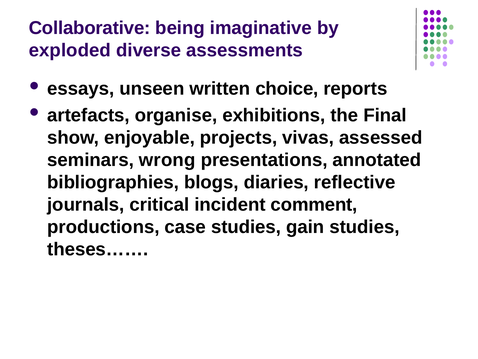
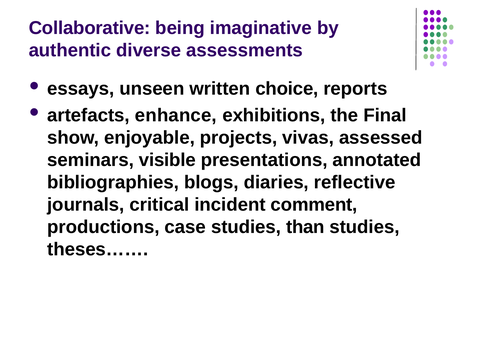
exploded: exploded -> authentic (70, 50)
organise: organise -> enhance (176, 115)
wrong: wrong -> visible (167, 160)
gain: gain -> than (305, 227)
